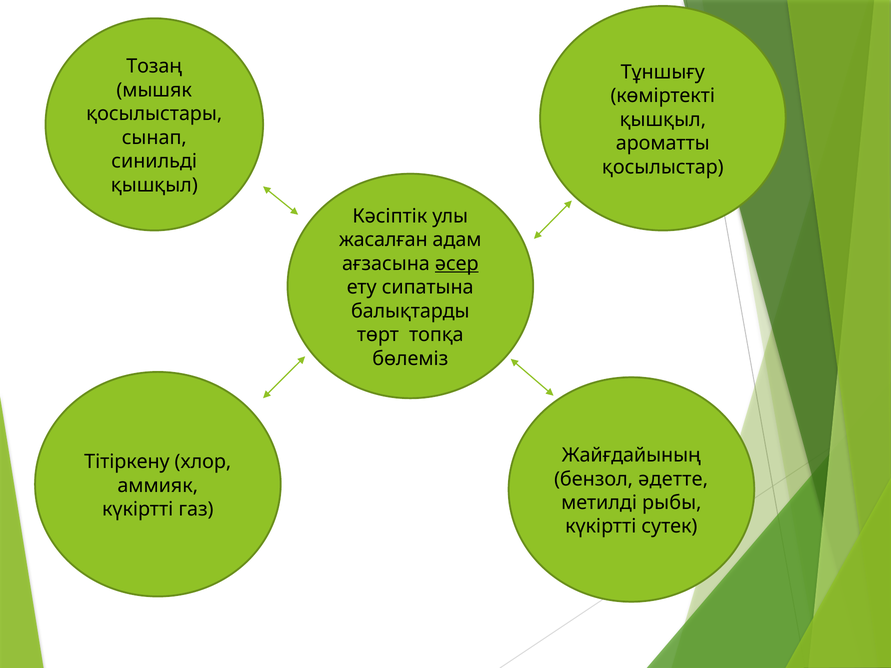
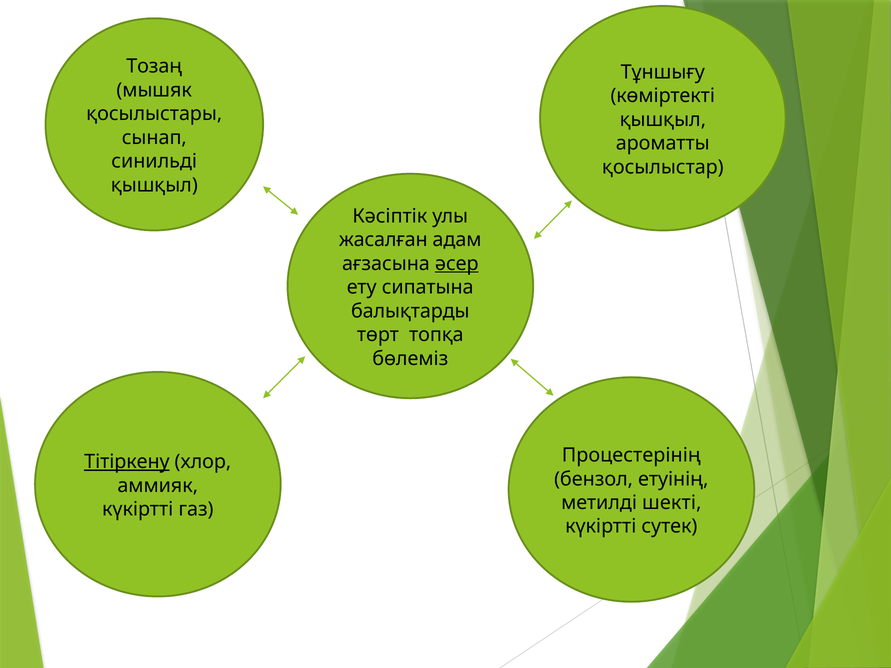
Жайғдайының: Жайғдайының -> Процестерінің (631, 455)
Тітіркену underline: none -> present (127, 462)
әдетте: әдетте -> етуінің (673, 479)
рыбы: рыбы -> шекті (672, 503)
